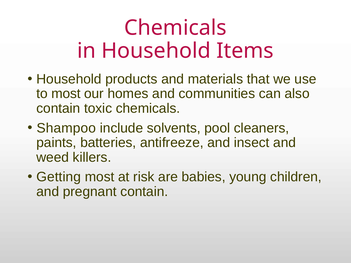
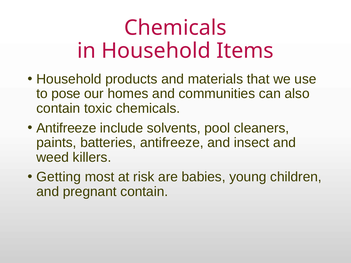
to most: most -> pose (66, 94)
Shampoo: Shampoo -> Antifreeze (66, 128)
